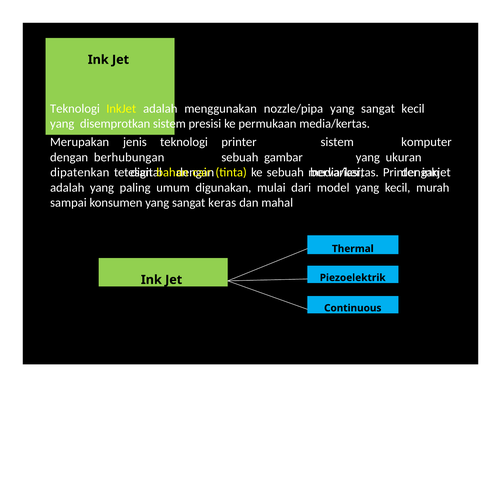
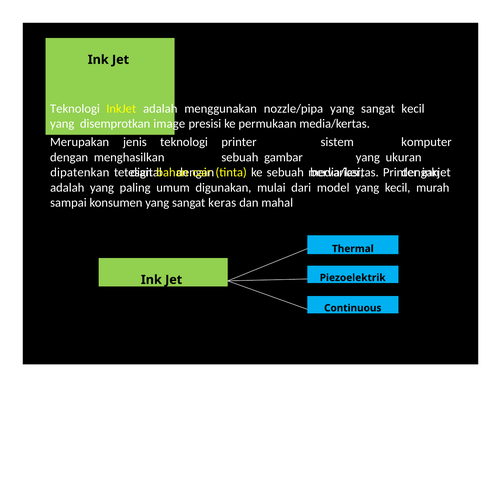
disemprotkan sistem: sistem -> image (169, 124)
berhubungan: berhubungan -> menghasilkan (129, 157)
